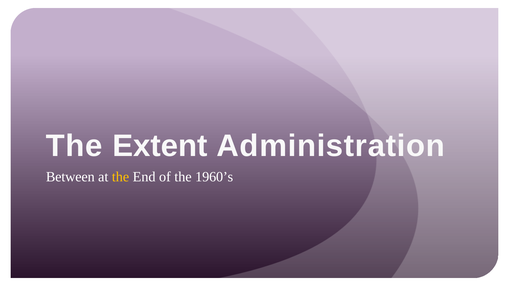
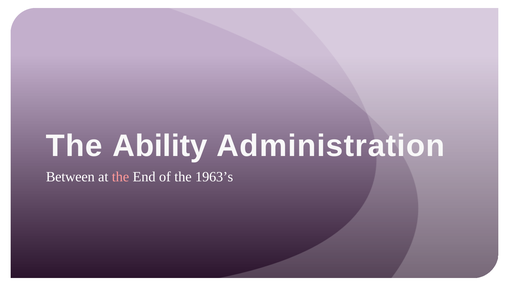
Extent: Extent -> Ability (160, 146)
the colour: yellow -> pink (121, 177)
1960’s: 1960’s -> 1963’s (214, 177)
